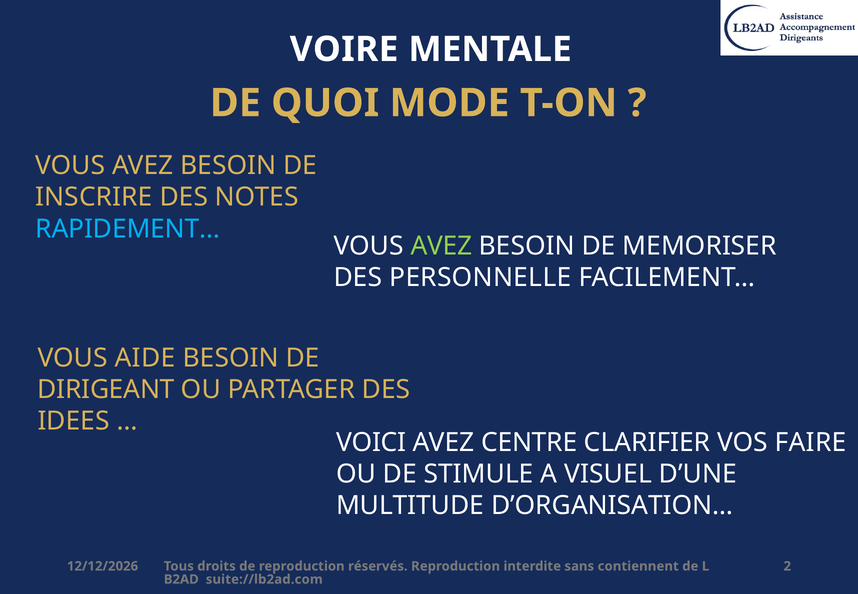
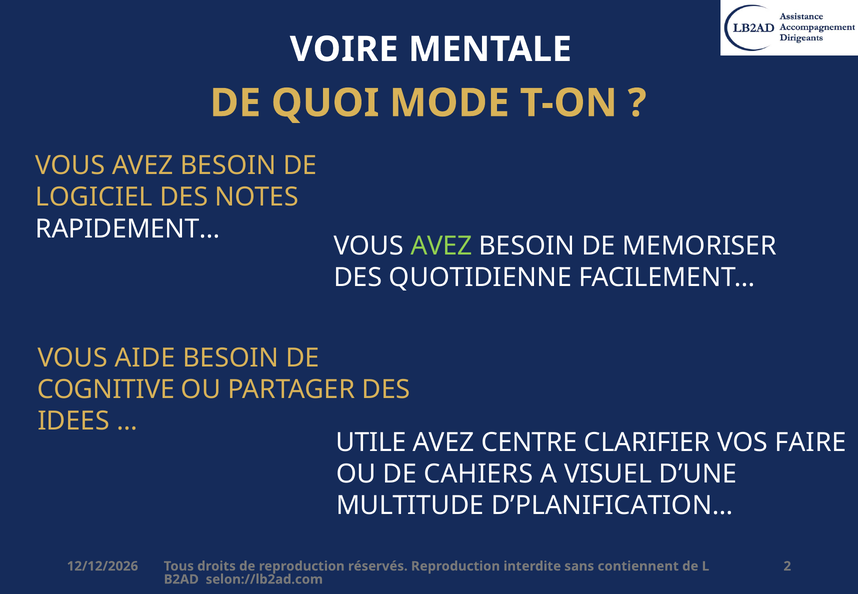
INSCRIRE: INSCRIRE -> LOGICIEL (94, 197)
RAPIDEMENT… colour: light blue -> white (128, 229)
PERSONNELLE: PERSONNELLE -> QUOTIDIENNE (480, 277)
DIRIGEANT: DIRIGEANT -> COGNITIVE (106, 389)
VOICI: VOICI -> UTILE (371, 442)
STIMULE: STIMULE -> CAHIERS (478, 474)
D’ORGANISATION…: D’ORGANISATION… -> D’PLANIFICATION… (612, 506)
suite://lb2ad.com: suite://lb2ad.com -> selon://lb2ad.com (264, 579)
